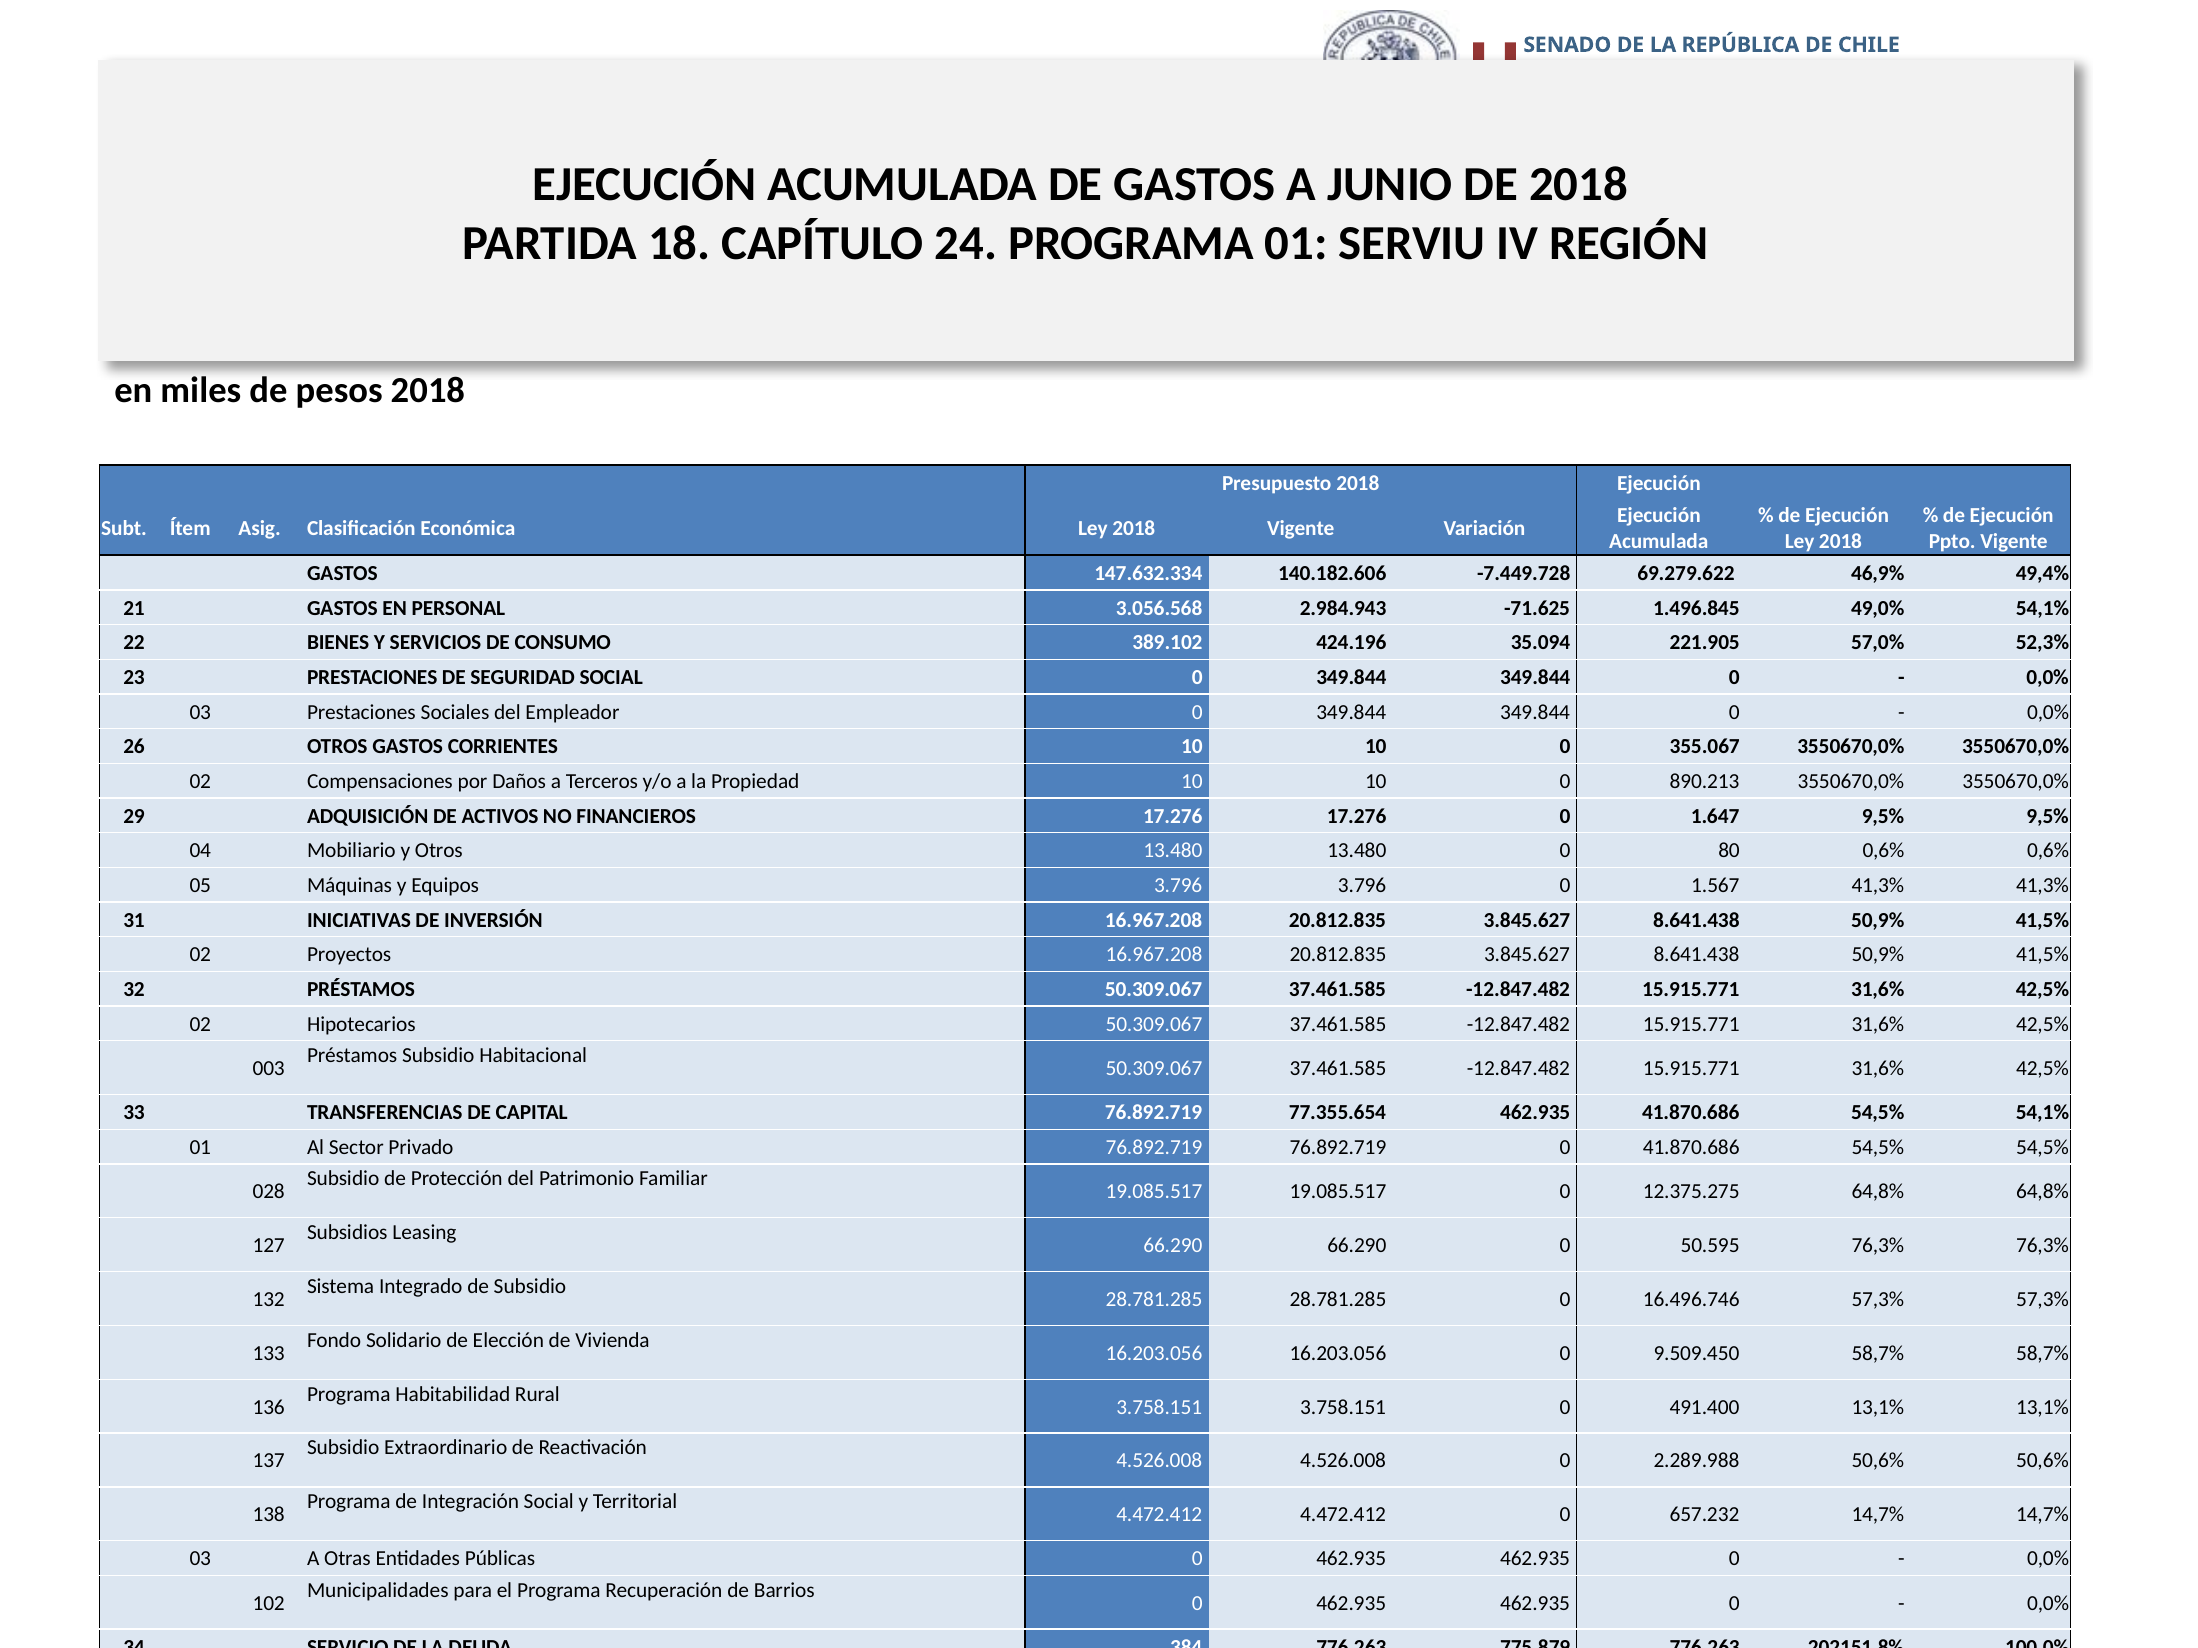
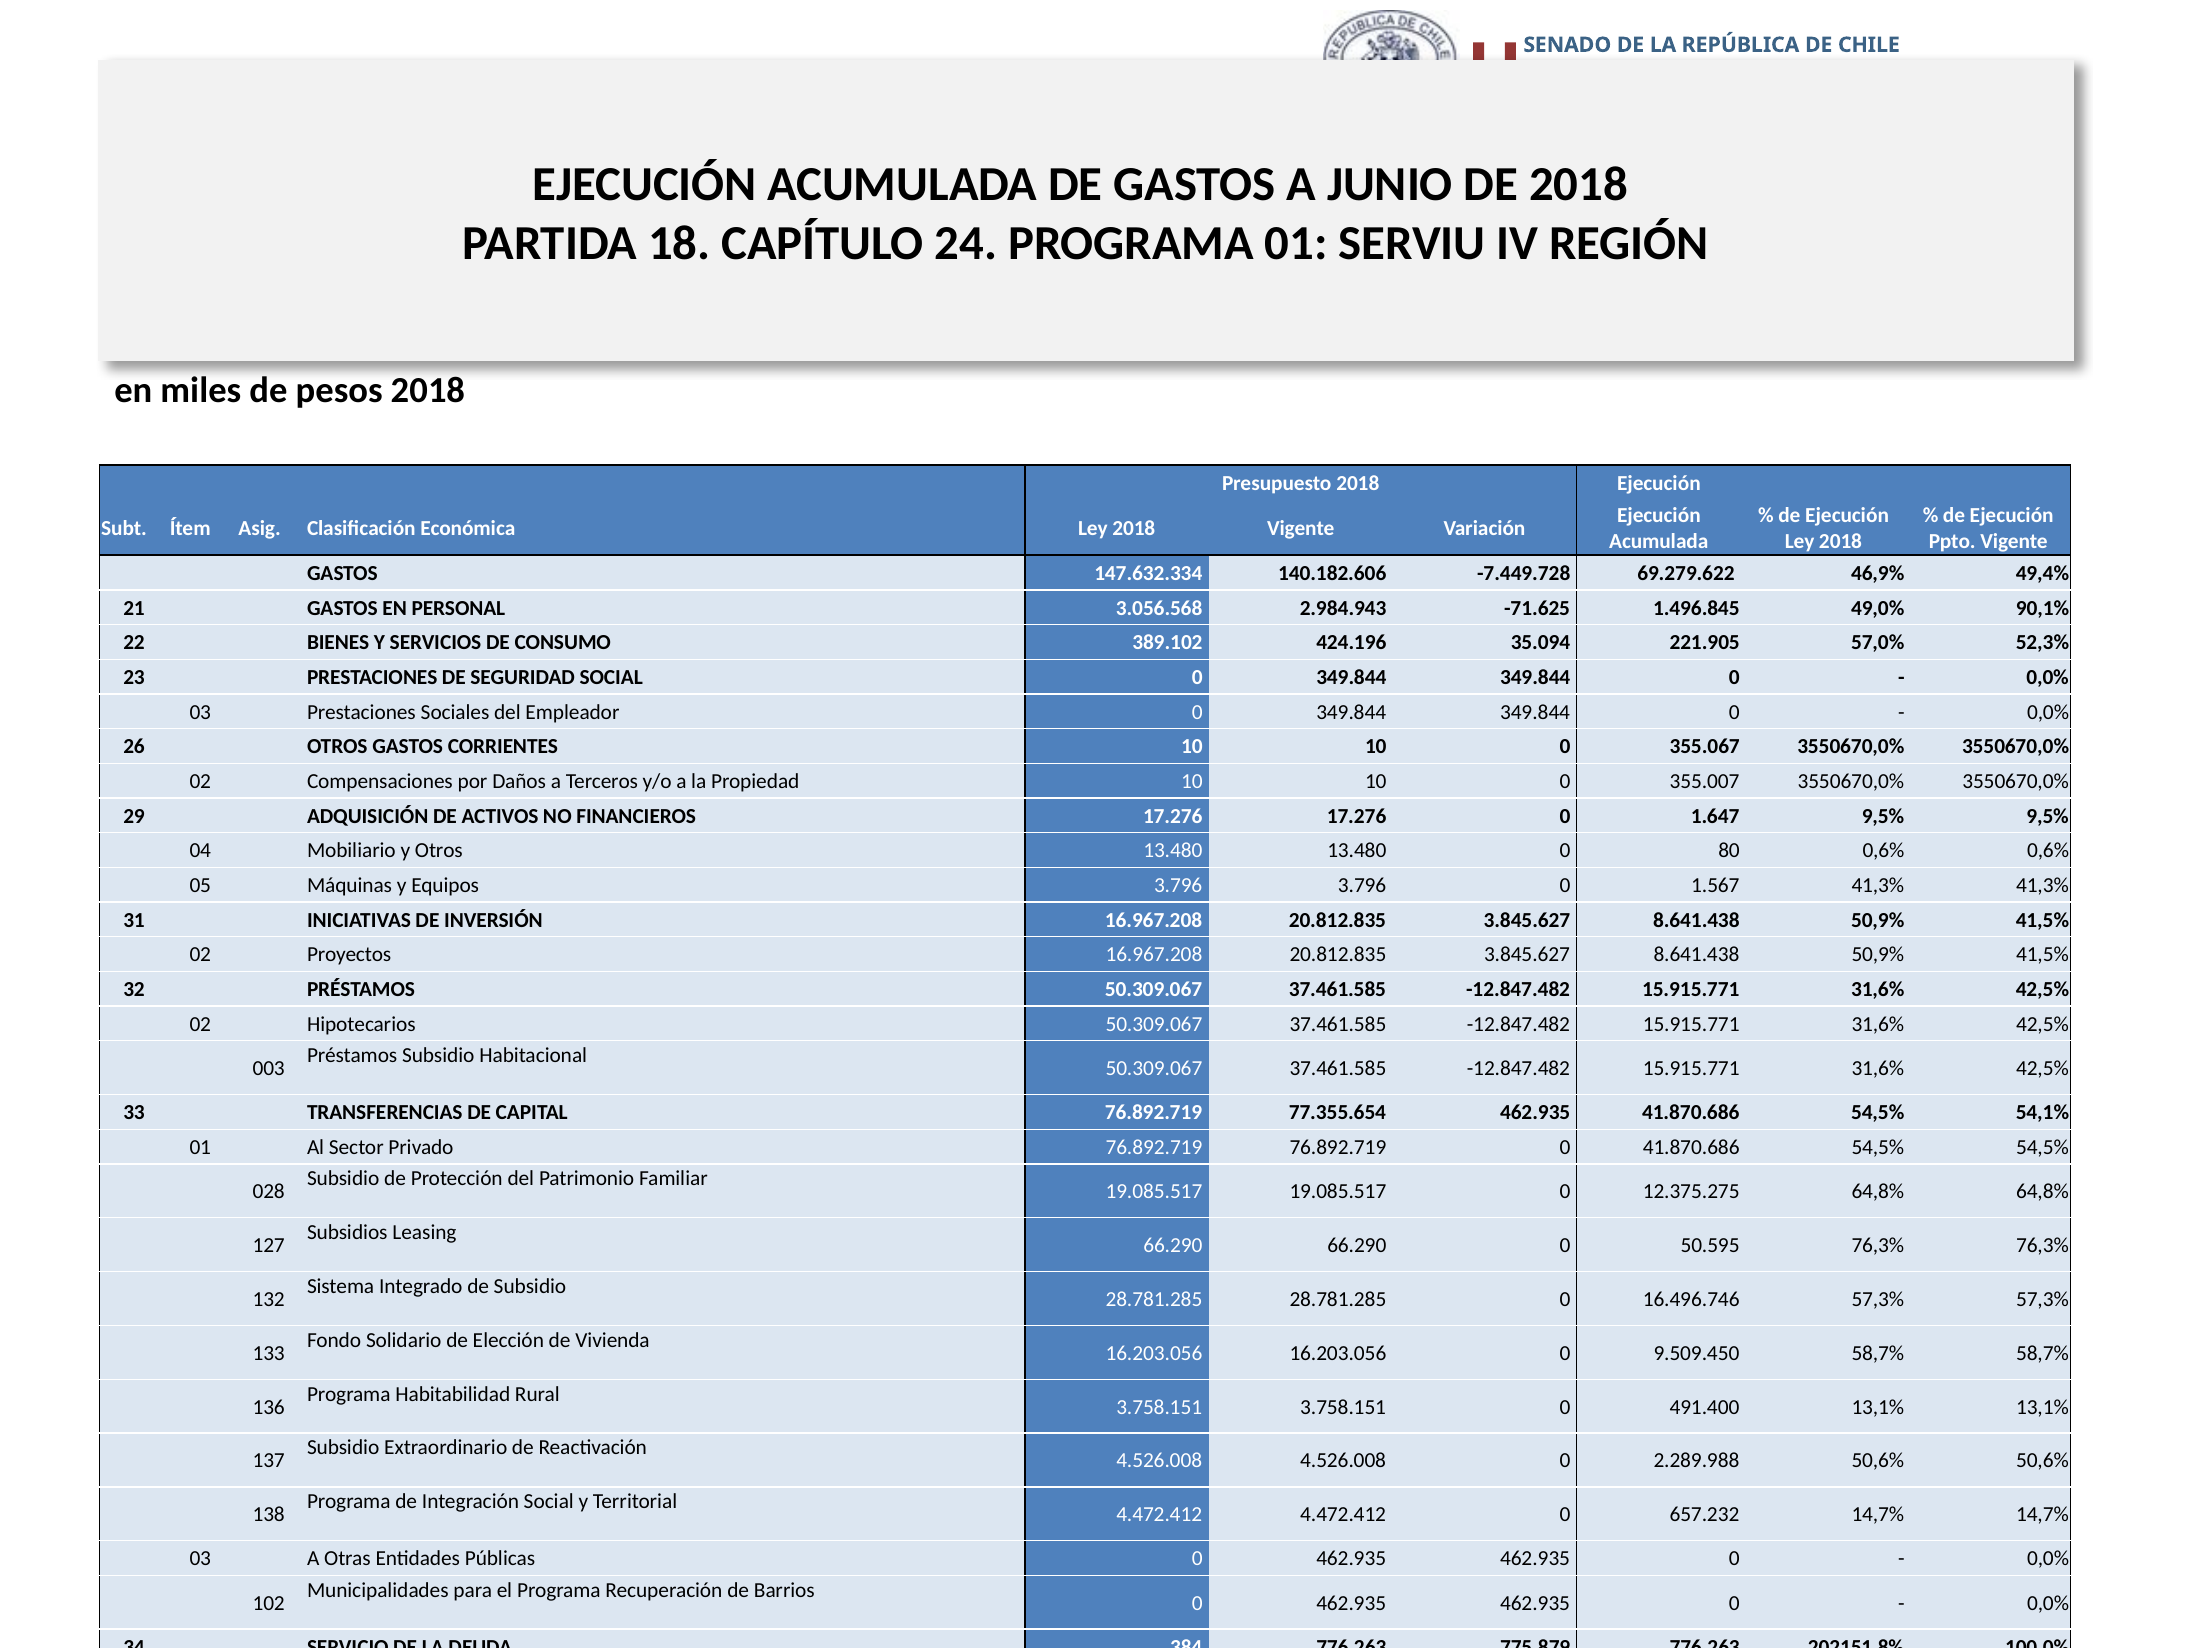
49,0% 54,1%: 54,1% -> 90,1% (2043, 608)
890.213: 890.213 -> 355.007 (1705, 782)
